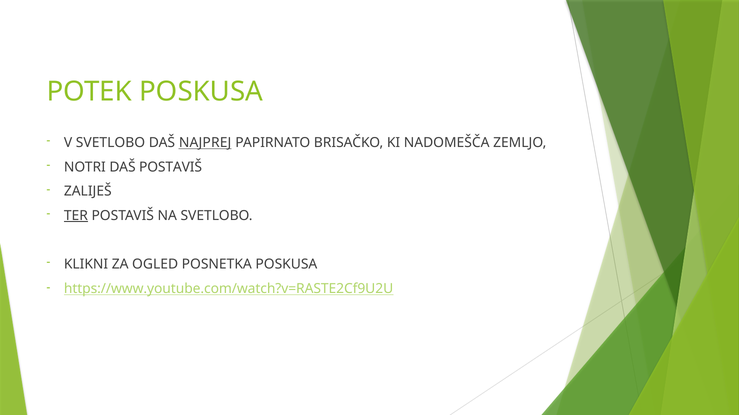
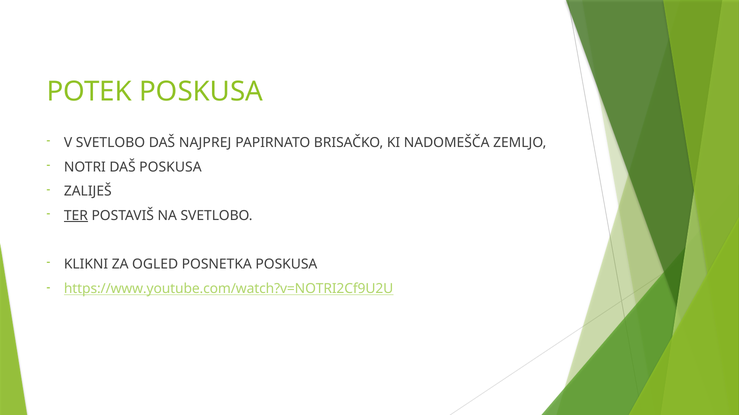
NAJPREJ underline: present -> none (205, 143)
DAŠ POSTAVIŠ: POSTAVIŠ -> POSKUSA (170, 167)
https://www.youtube.com/watch?v=RASTE2Cf9U2U: https://www.youtube.com/watch?v=RASTE2Cf9U2U -> https://www.youtube.com/watch?v=NOTRI2Cf9U2U (229, 289)
